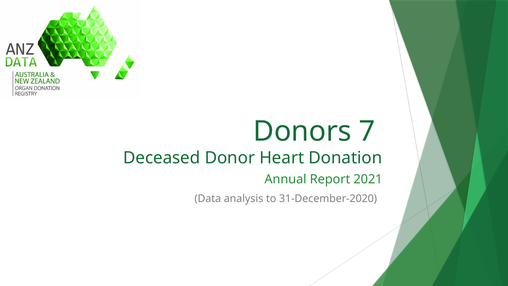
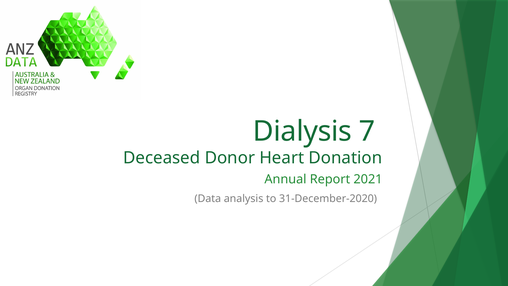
Donors: Donors -> Dialysis (302, 131)
